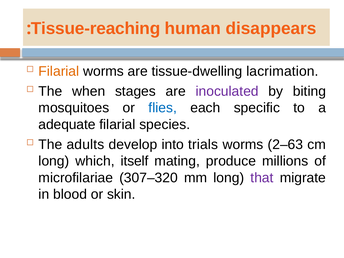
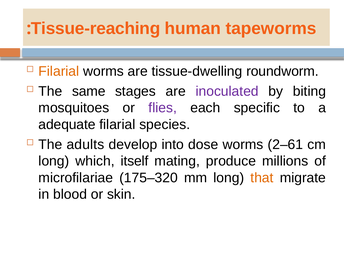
disappears: disappears -> tapeworms (271, 28)
lacrimation: lacrimation -> roundworm (283, 71)
when: when -> same (89, 91)
flies colour: blue -> purple (163, 108)
trials: trials -> dose (203, 144)
2–63: 2–63 -> 2–61 (285, 144)
307–320: 307–320 -> 175–320 (149, 178)
that colour: purple -> orange (262, 178)
